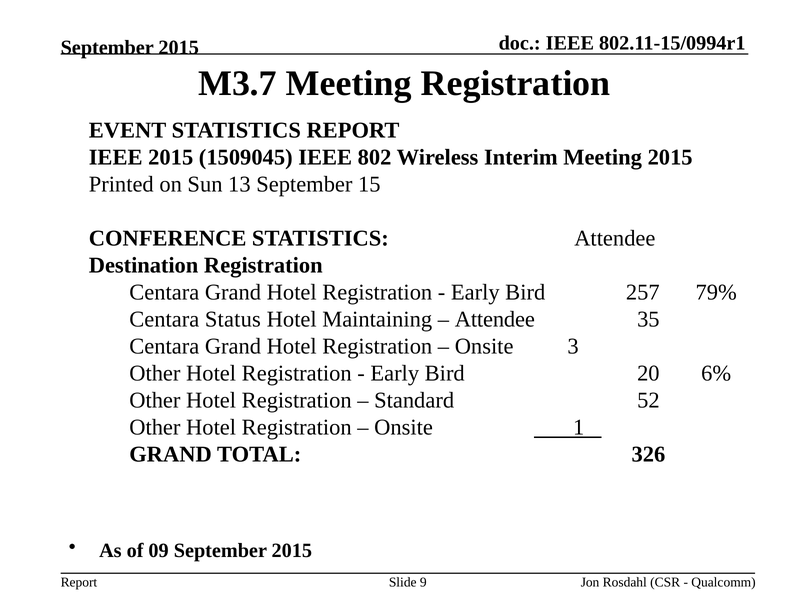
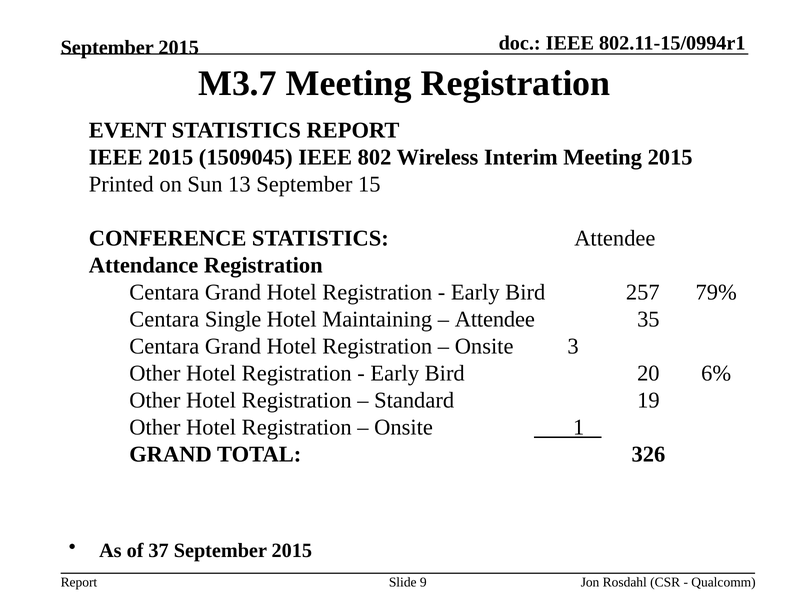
Destination: Destination -> Attendance (144, 265)
Status: Status -> Single (233, 319)
52: 52 -> 19 (648, 400)
09: 09 -> 37 (159, 550)
